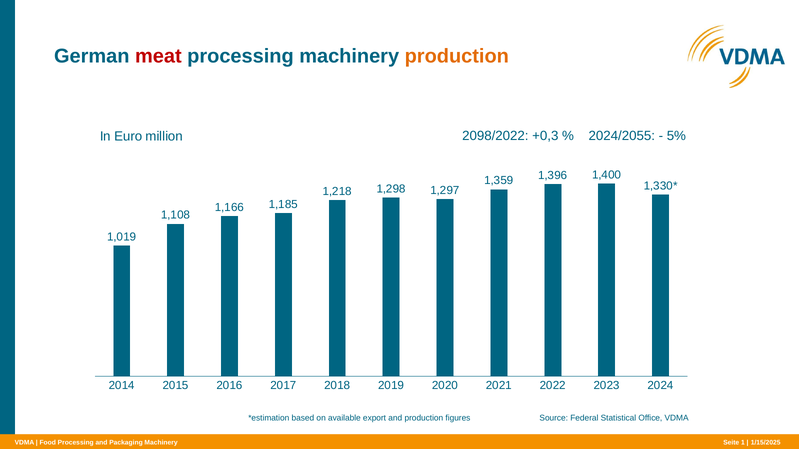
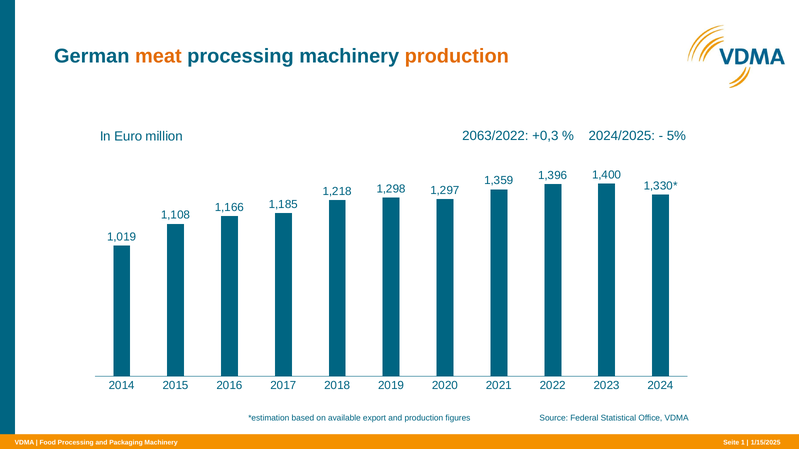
meat colour: red -> orange (158, 56)
2098/2022: 2098/2022 -> 2063/2022 (495, 136)
2024/2055: 2024/2055 -> 2024/2025 (622, 136)
